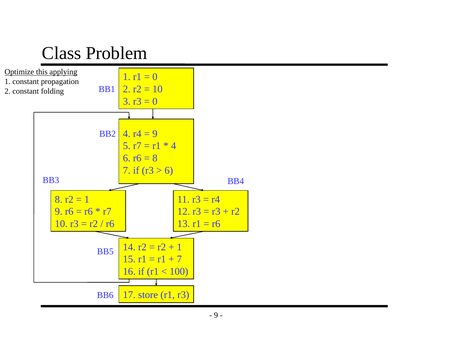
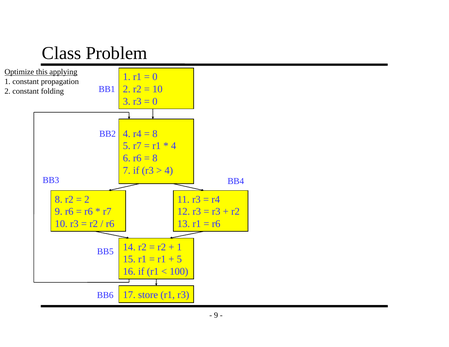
9: 9 -> 8 (155, 134)
6: 6 -> 4 (169, 170)
1: 1 -> 2 (87, 199)
7: 7 -> 5 (179, 259)
